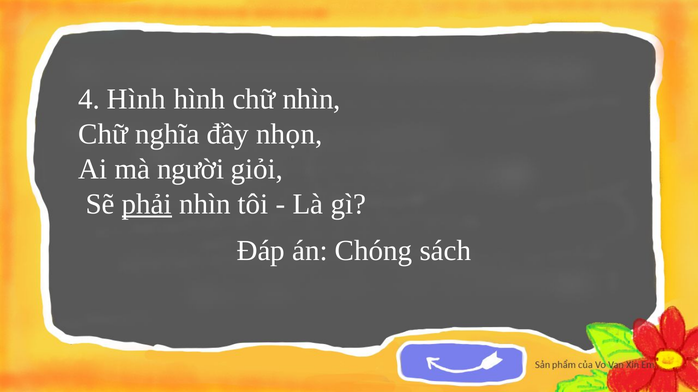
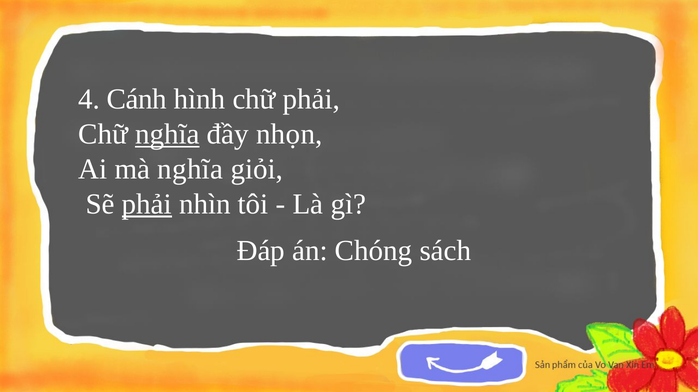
4 Hình: Hình -> Cánh (137, 100)
chữ nhìn: nhìn -> phải (311, 100)
nghĩa underline: none -> present (167, 134)
mà người: người -> nghĩa (190, 169)
